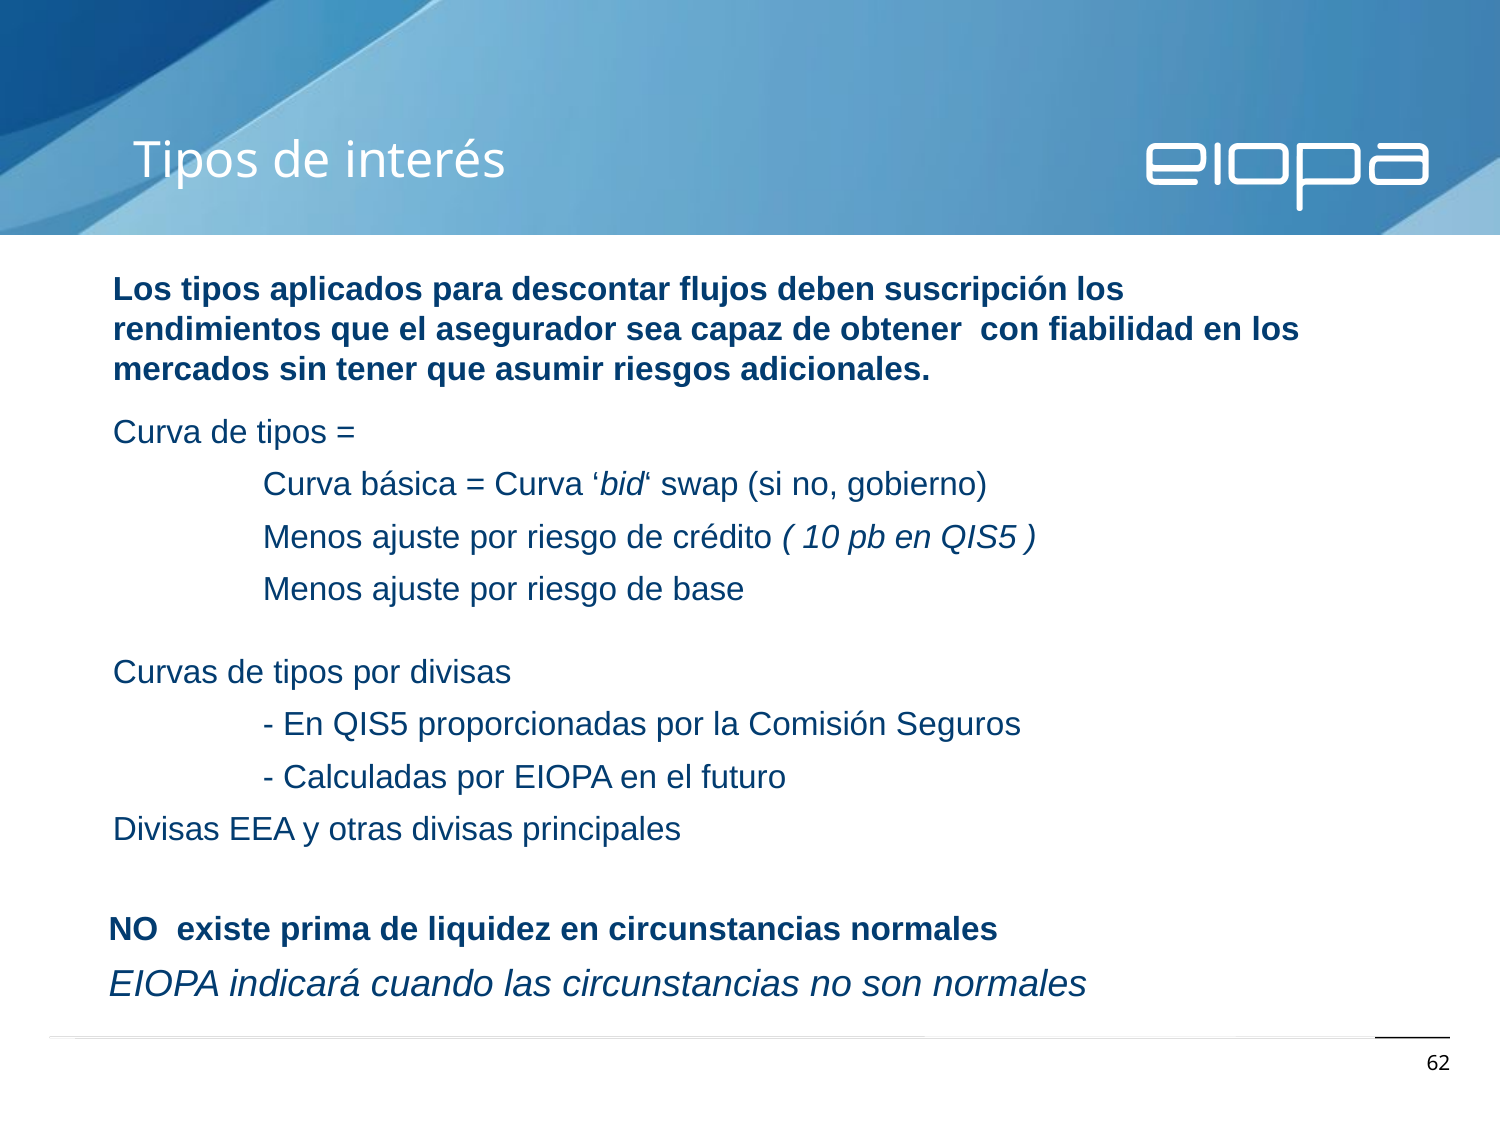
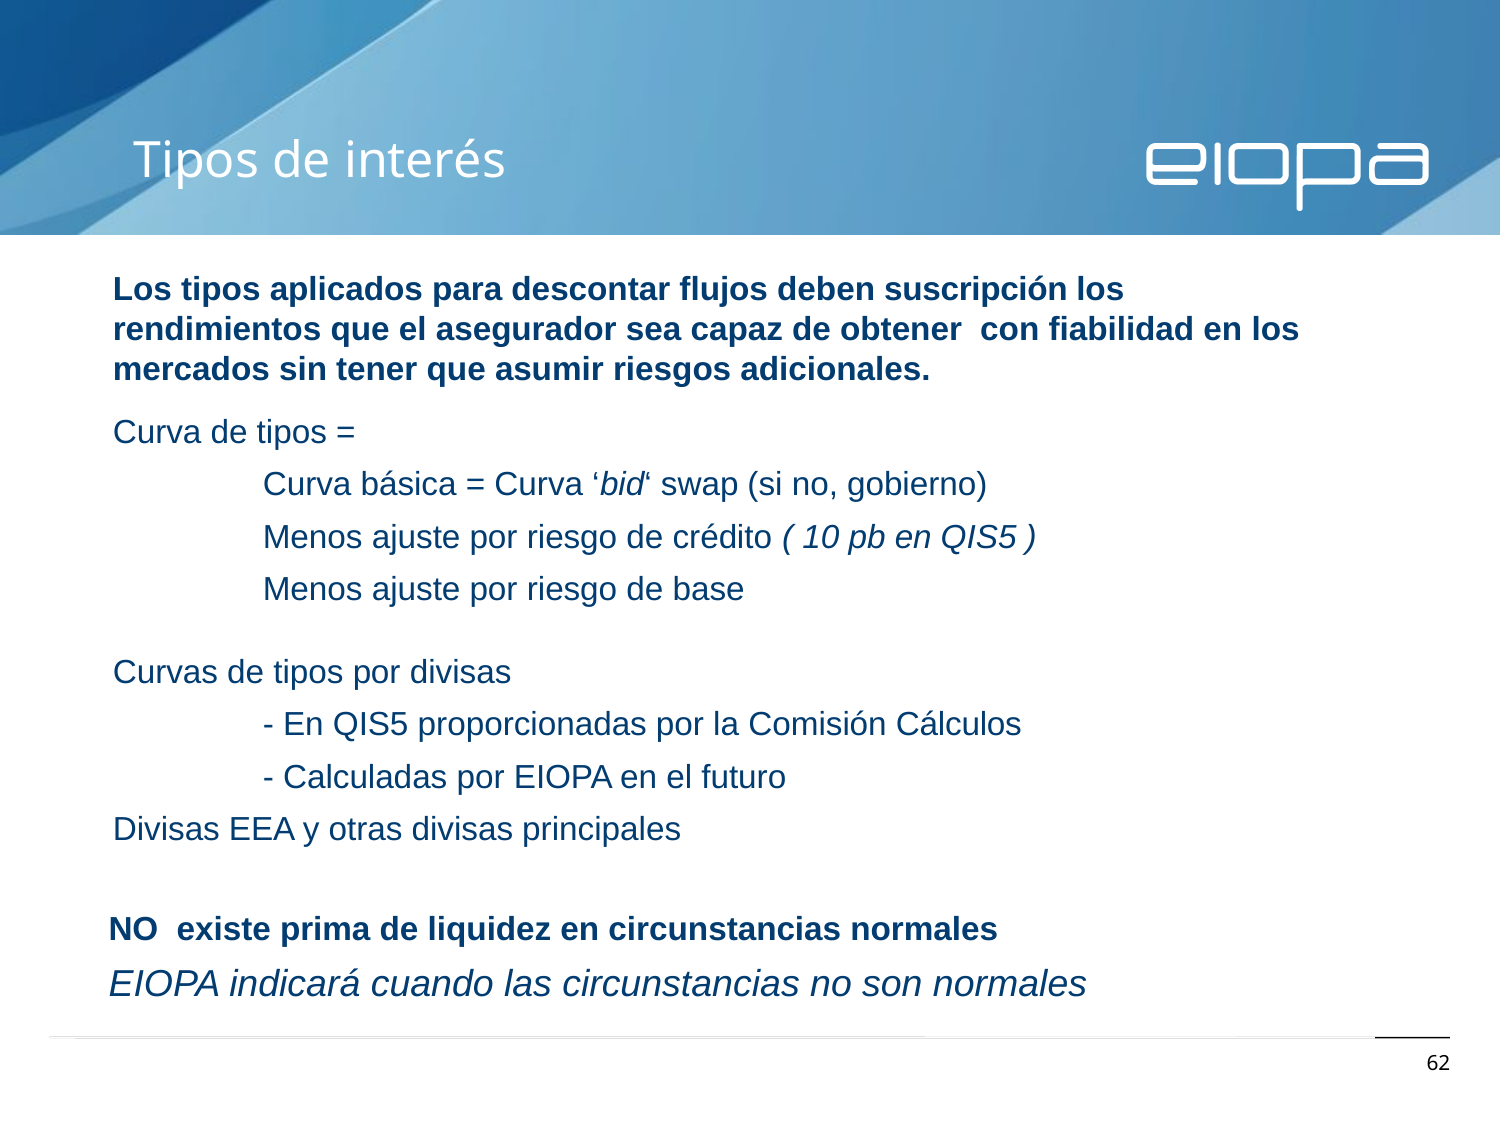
Seguros: Seguros -> Cálculos (959, 725)
